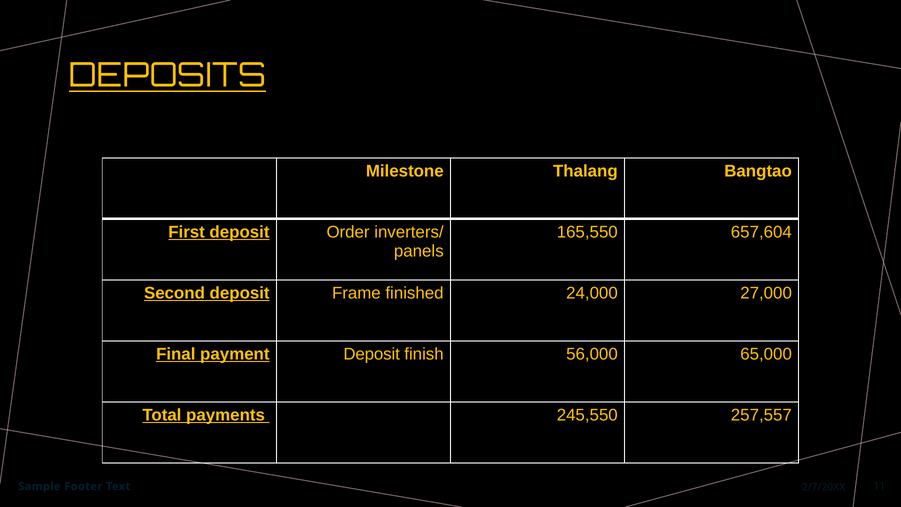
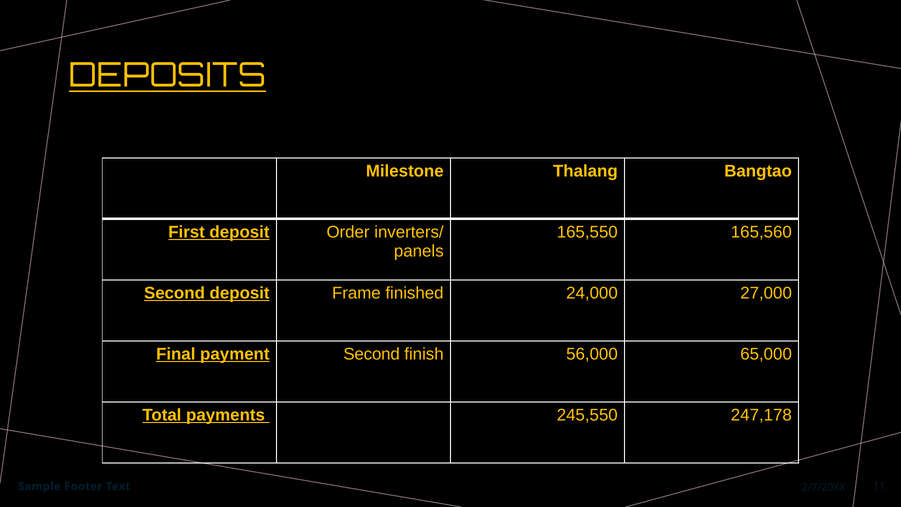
657,604: 657,604 -> 165,560 (761, 232)
payment Deposit: Deposit -> Second (372, 354)
257,557: 257,557 -> 247,178 (761, 415)
